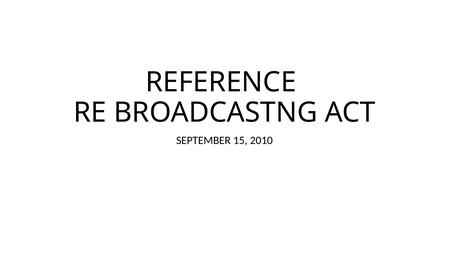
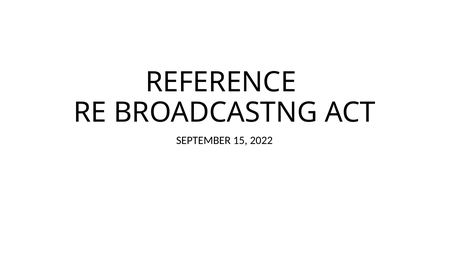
2010: 2010 -> 2022 (261, 140)
